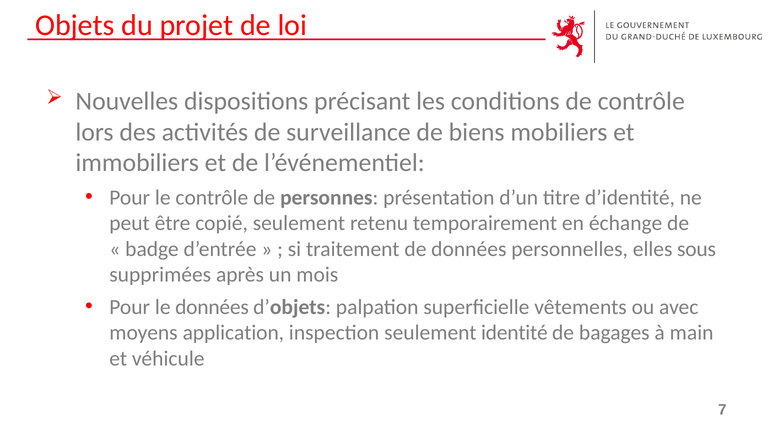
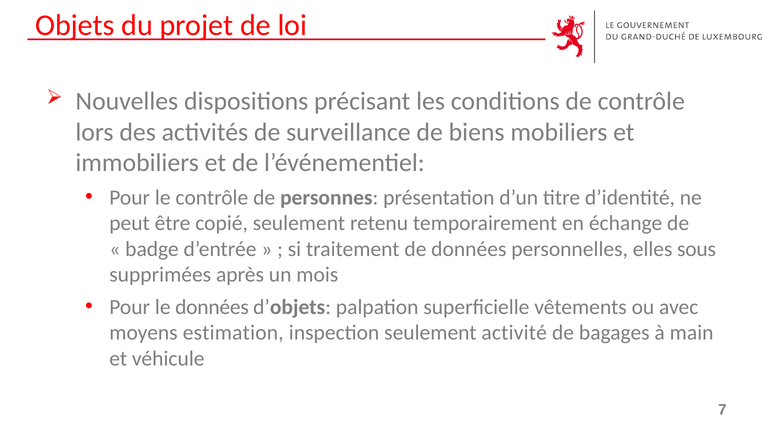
application: application -> estimation (233, 333)
identité: identité -> activité (514, 333)
